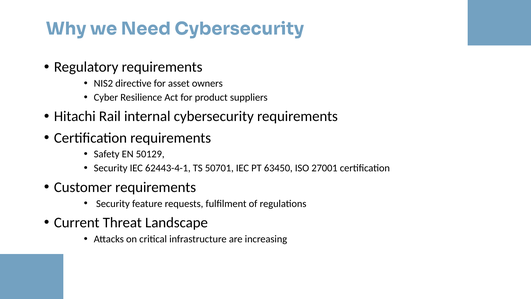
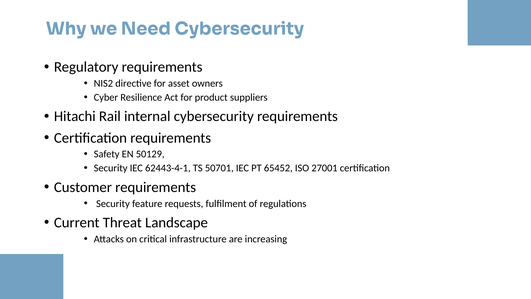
63450: 63450 -> 65452 (278, 168)
